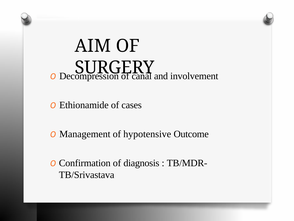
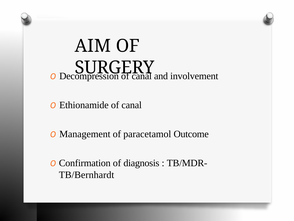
cases: cases -> canal (132, 105)
hypotensive: hypotensive -> paracetamol (147, 134)
TB/Srivastava: TB/Srivastava -> TB/Bernhardt (87, 175)
